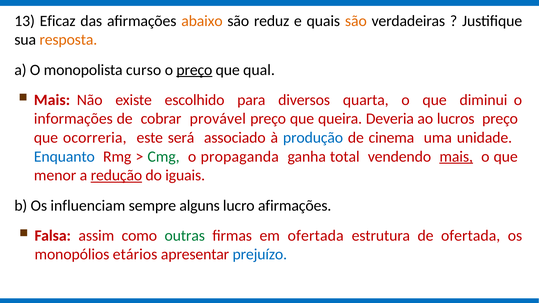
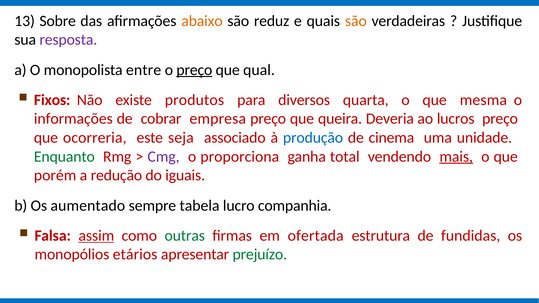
Eficaz: Eficaz -> Sobre (58, 21)
resposta colour: orange -> purple (68, 40)
curso: curso -> entre (144, 70)
Mais: Mais -> Fixos (52, 100)
escolhido: escolhido -> produtos (194, 100)
diminui: diminui -> mesma (483, 100)
provável: provável -> empresa (218, 119)
será: será -> seja (181, 138)
Enquanto colour: blue -> green (64, 157)
Cmg colour: green -> purple (164, 157)
propaganda: propaganda -> proporciona (240, 157)
menor: menor -> porém (55, 175)
redução underline: present -> none (116, 175)
influenciam: influenciam -> aumentado (88, 206)
alguns: alguns -> tabela (200, 206)
lucro afirmações: afirmações -> companhia (295, 206)
assim underline: none -> present (96, 236)
de ofertada: ofertada -> fundidas (471, 236)
prejuízo colour: blue -> green (260, 255)
